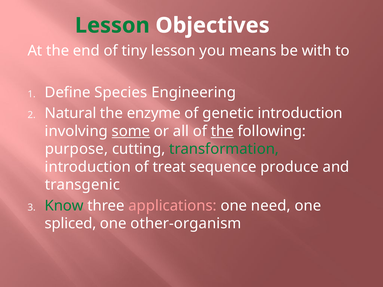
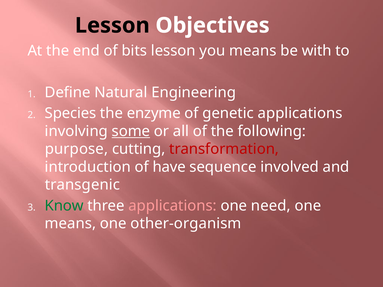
Lesson colour: green -> black (112, 25)
tiny: tiny -> bits (134, 51)
Species: Species -> Natural (121, 93)
Natural: Natural -> Species (70, 113)
genetic introduction: introduction -> applications (300, 113)
the underline: present -> none (222, 131)
transformation colour: green -> red (224, 149)
treat: treat -> have (169, 167)
produce: produce -> involved (290, 167)
spliced: spliced -> means (70, 224)
